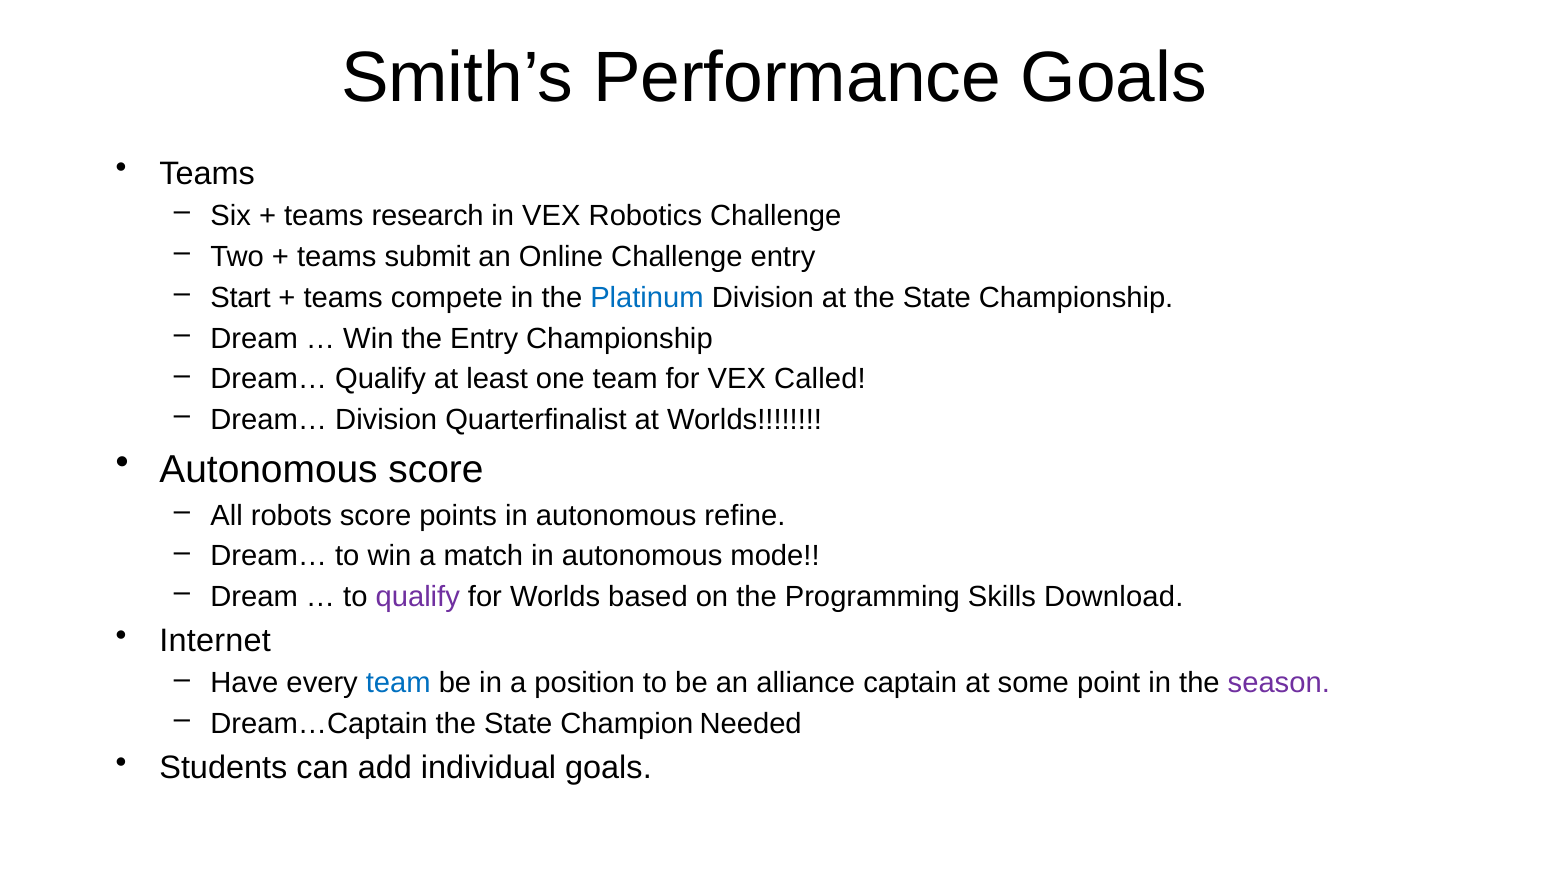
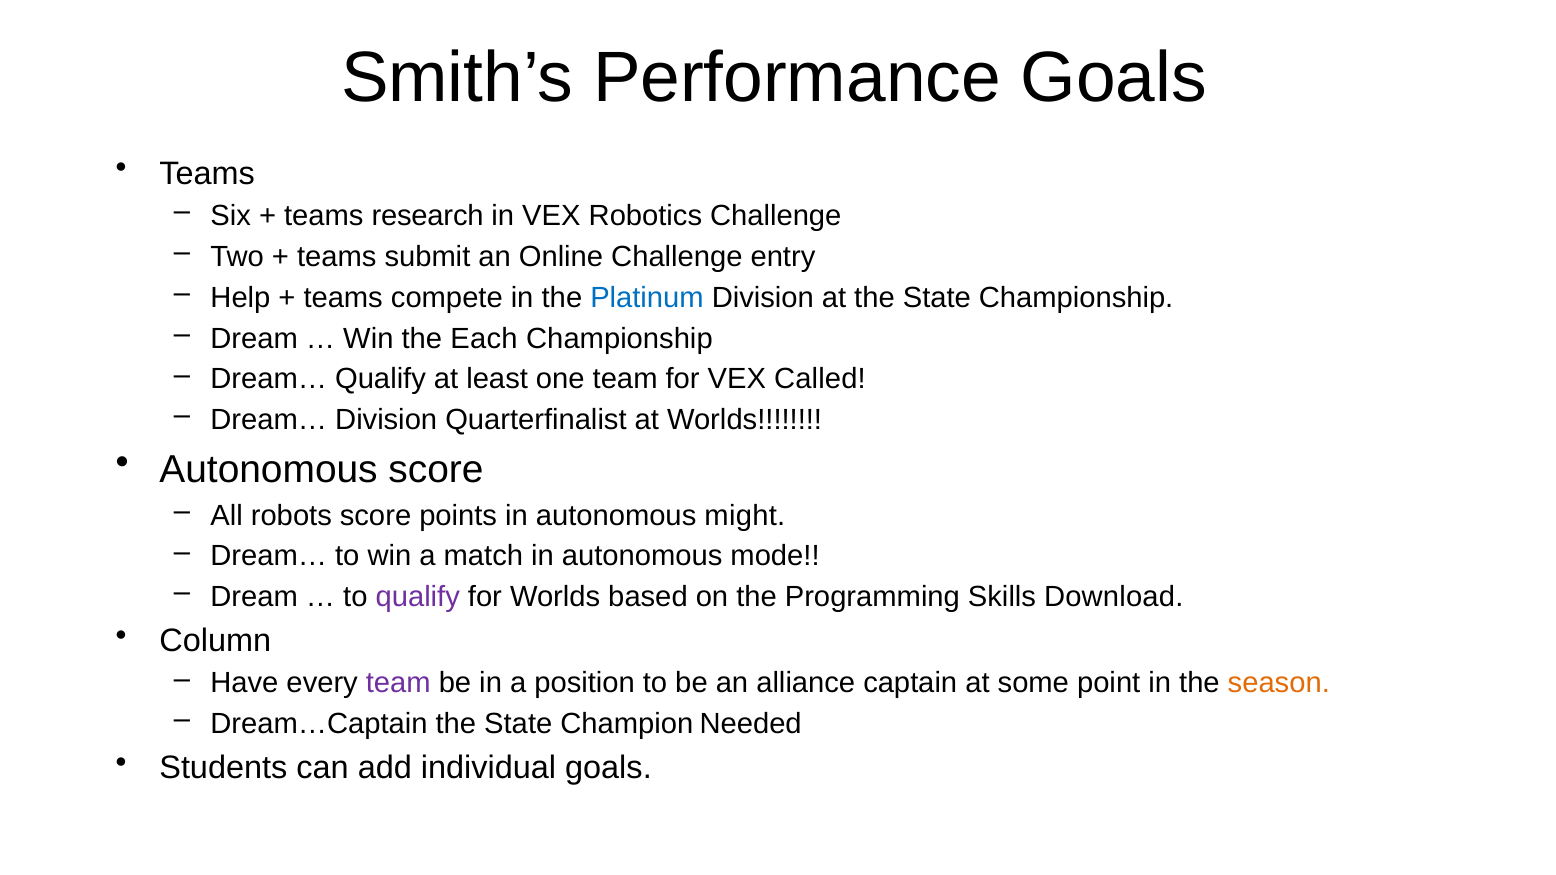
Start: Start -> Help (240, 298)
the Entry: Entry -> Each (484, 339)
refine: refine -> might (745, 516)
Internet: Internet -> Column (215, 641)
team colour: blue -> purple (398, 683)
season colour: purple -> orange (1279, 683)
